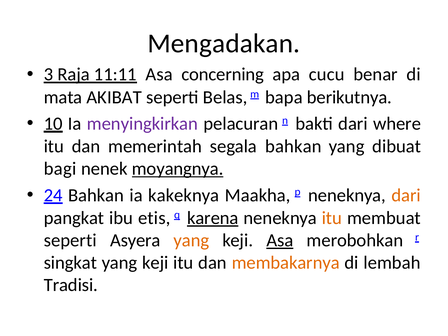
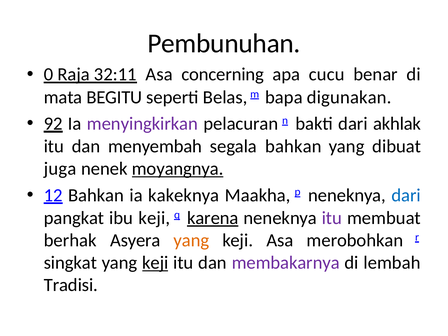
Mengadakan: Mengadakan -> Pembunuhan (224, 43)
3: 3 -> 0 (48, 74)
11:11: 11:11 -> 32:11 (115, 74)
AKIBAT: AKIBAT -> BEGITU (114, 97)
berikutnya: berikutnya -> digunakan (349, 97)
10: 10 -> 92 (53, 124)
where: where -> akhlak (397, 124)
memerintah: memerintah -> menyembah (155, 146)
bagi: bagi -> juga (60, 169)
24: 24 -> 12 (53, 195)
dari colour: orange -> blue (406, 195)
ibu etis: etis -> keji (154, 218)
itu colour: orange -> purple (332, 218)
seperti: seperti -> berhak (70, 240)
Asa underline: present -> none (280, 240)
keji underline: none -> present (155, 263)
membakarnya colour: orange -> purple (286, 263)
